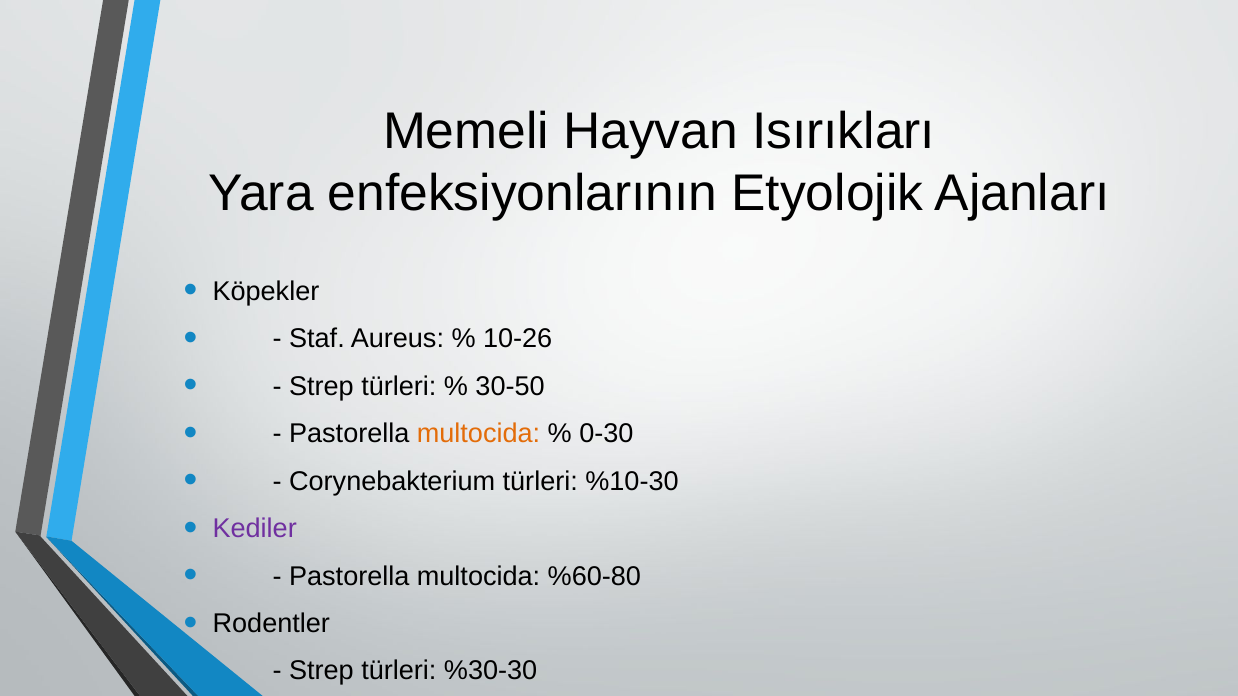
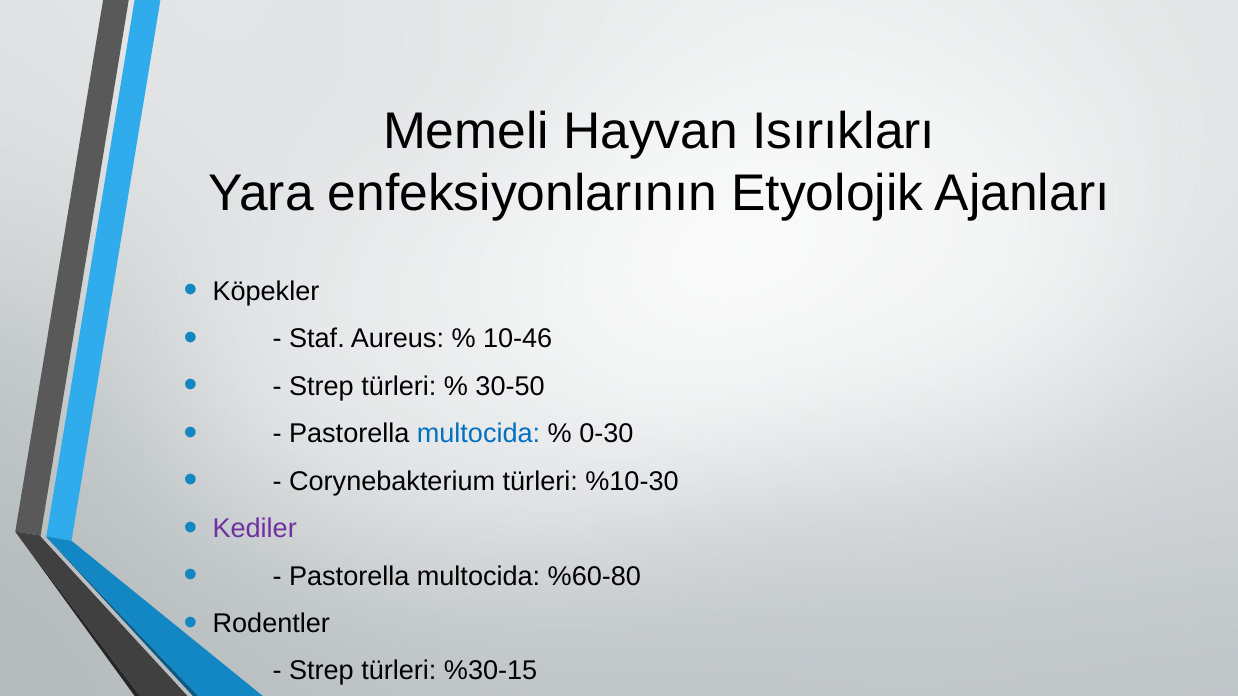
10-26: 10-26 -> 10-46 (518, 339)
multocida colour: orange -> blue (479, 434)
%30-30: %30-30 -> %30-15 (491, 671)
